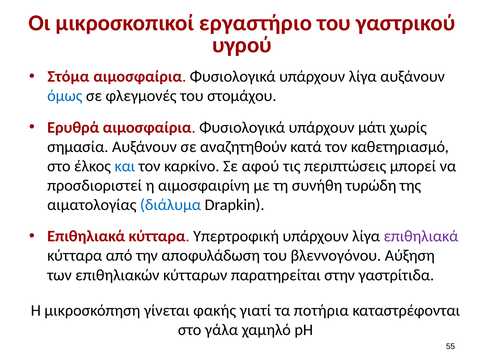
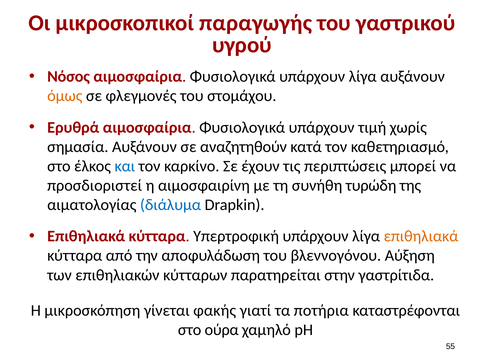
εργαστήριο: εργαστήριο -> παραγωγής (256, 23)
Στόμα: Στόμα -> Νόσος (69, 77)
όμως colour: blue -> orange (65, 96)
μάτι: μάτι -> τιμή (372, 127)
αφού: αφού -> έχουν (261, 166)
επιθηλιακά colour: purple -> orange (421, 236)
γάλα: γάλα -> ούρα (222, 330)
